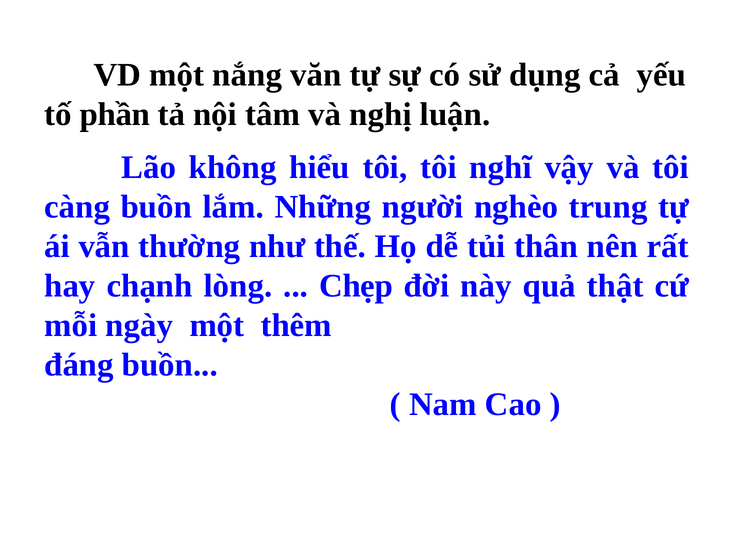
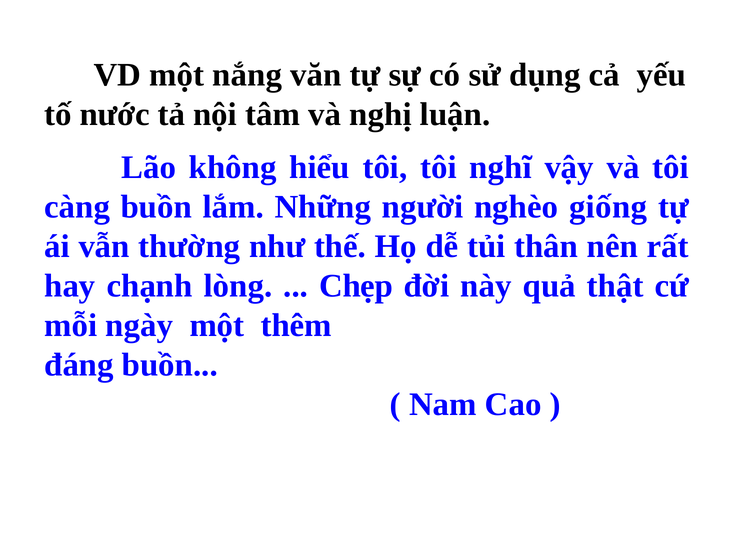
phần: phần -> nước (115, 115)
trung: trung -> giống (608, 207)
